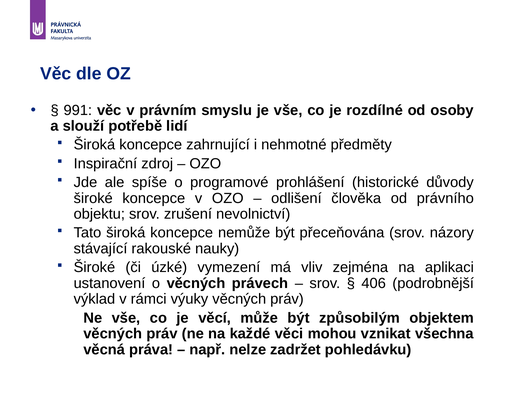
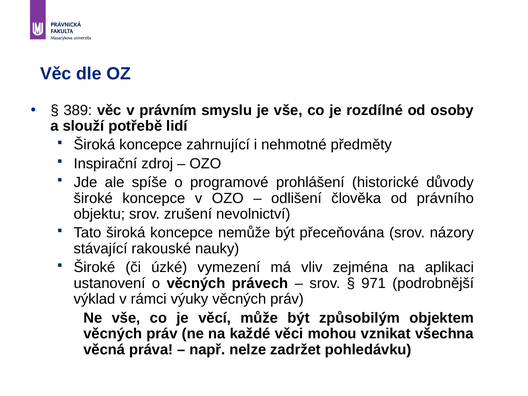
991: 991 -> 389 (78, 110)
406: 406 -> 971 (374, 283)
